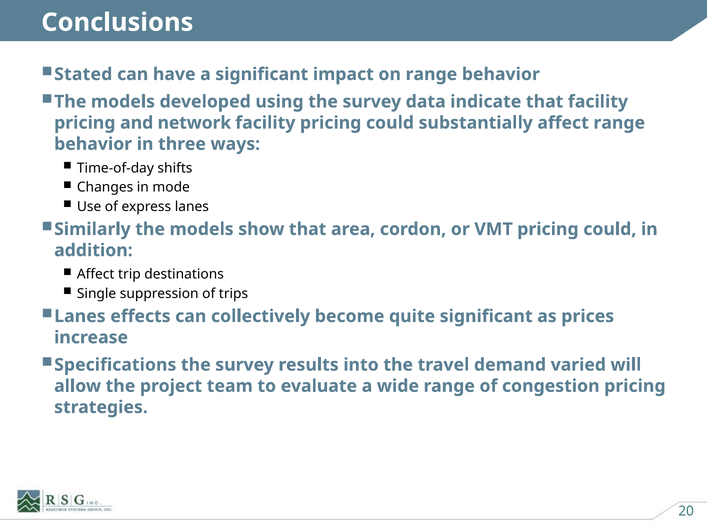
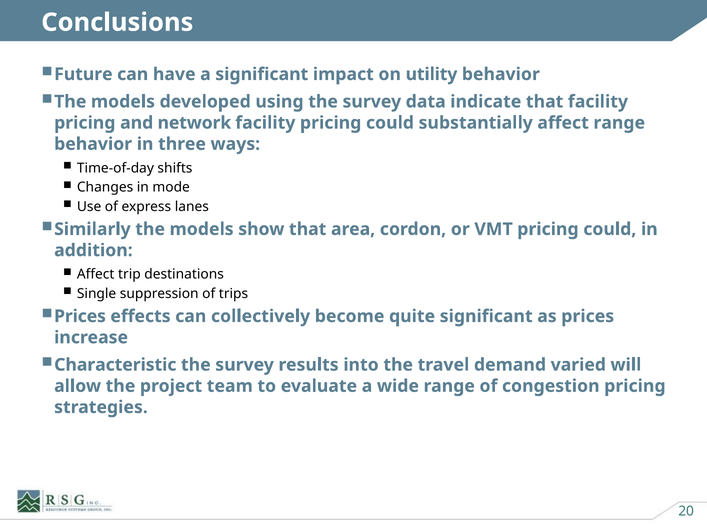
Stated: Stated -> Future (83, 74)
on range: range -> utility (431, 74)
Lanes: Lanes -> Prices (80, 316)
Specifications: Specifications -> Characteristic (115, 365)
